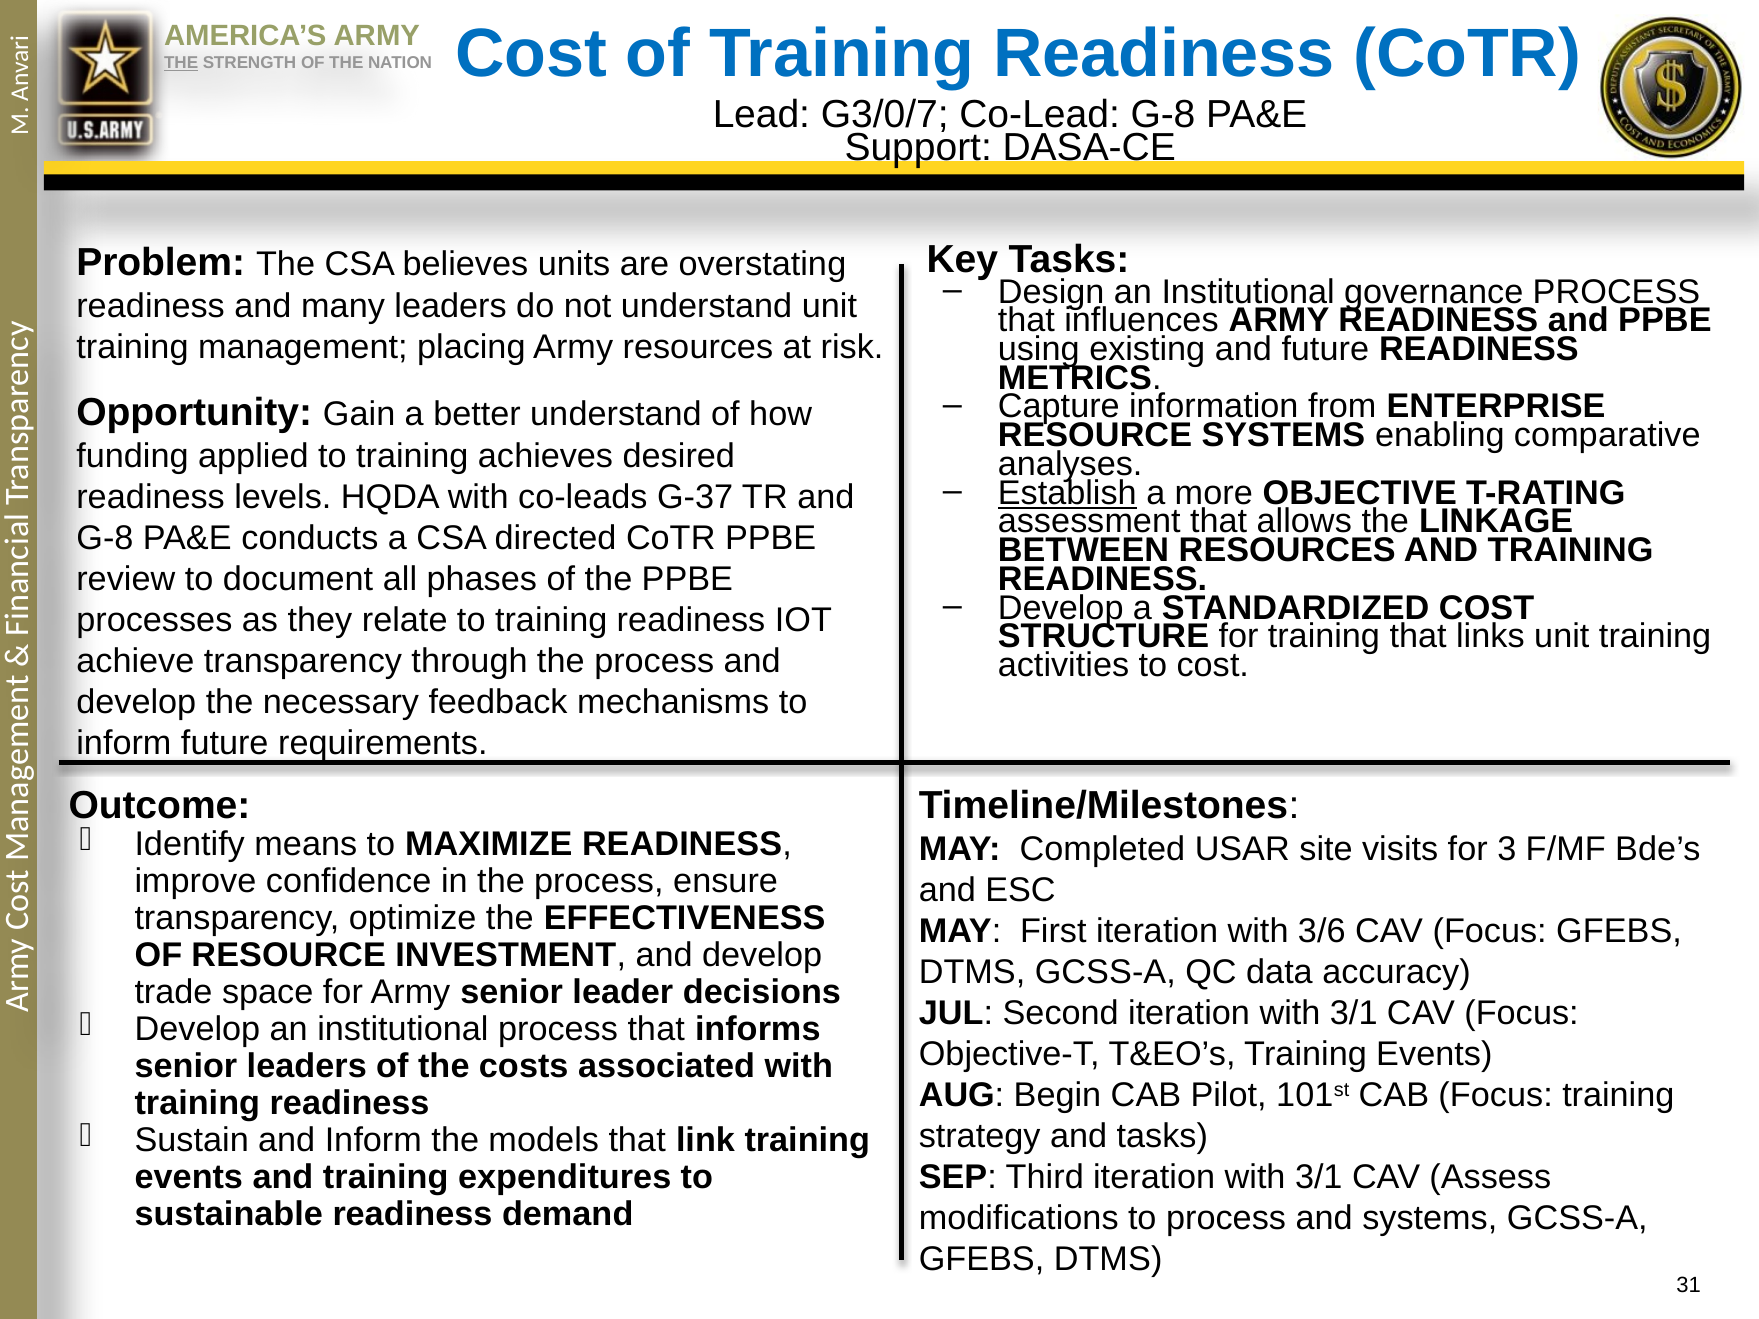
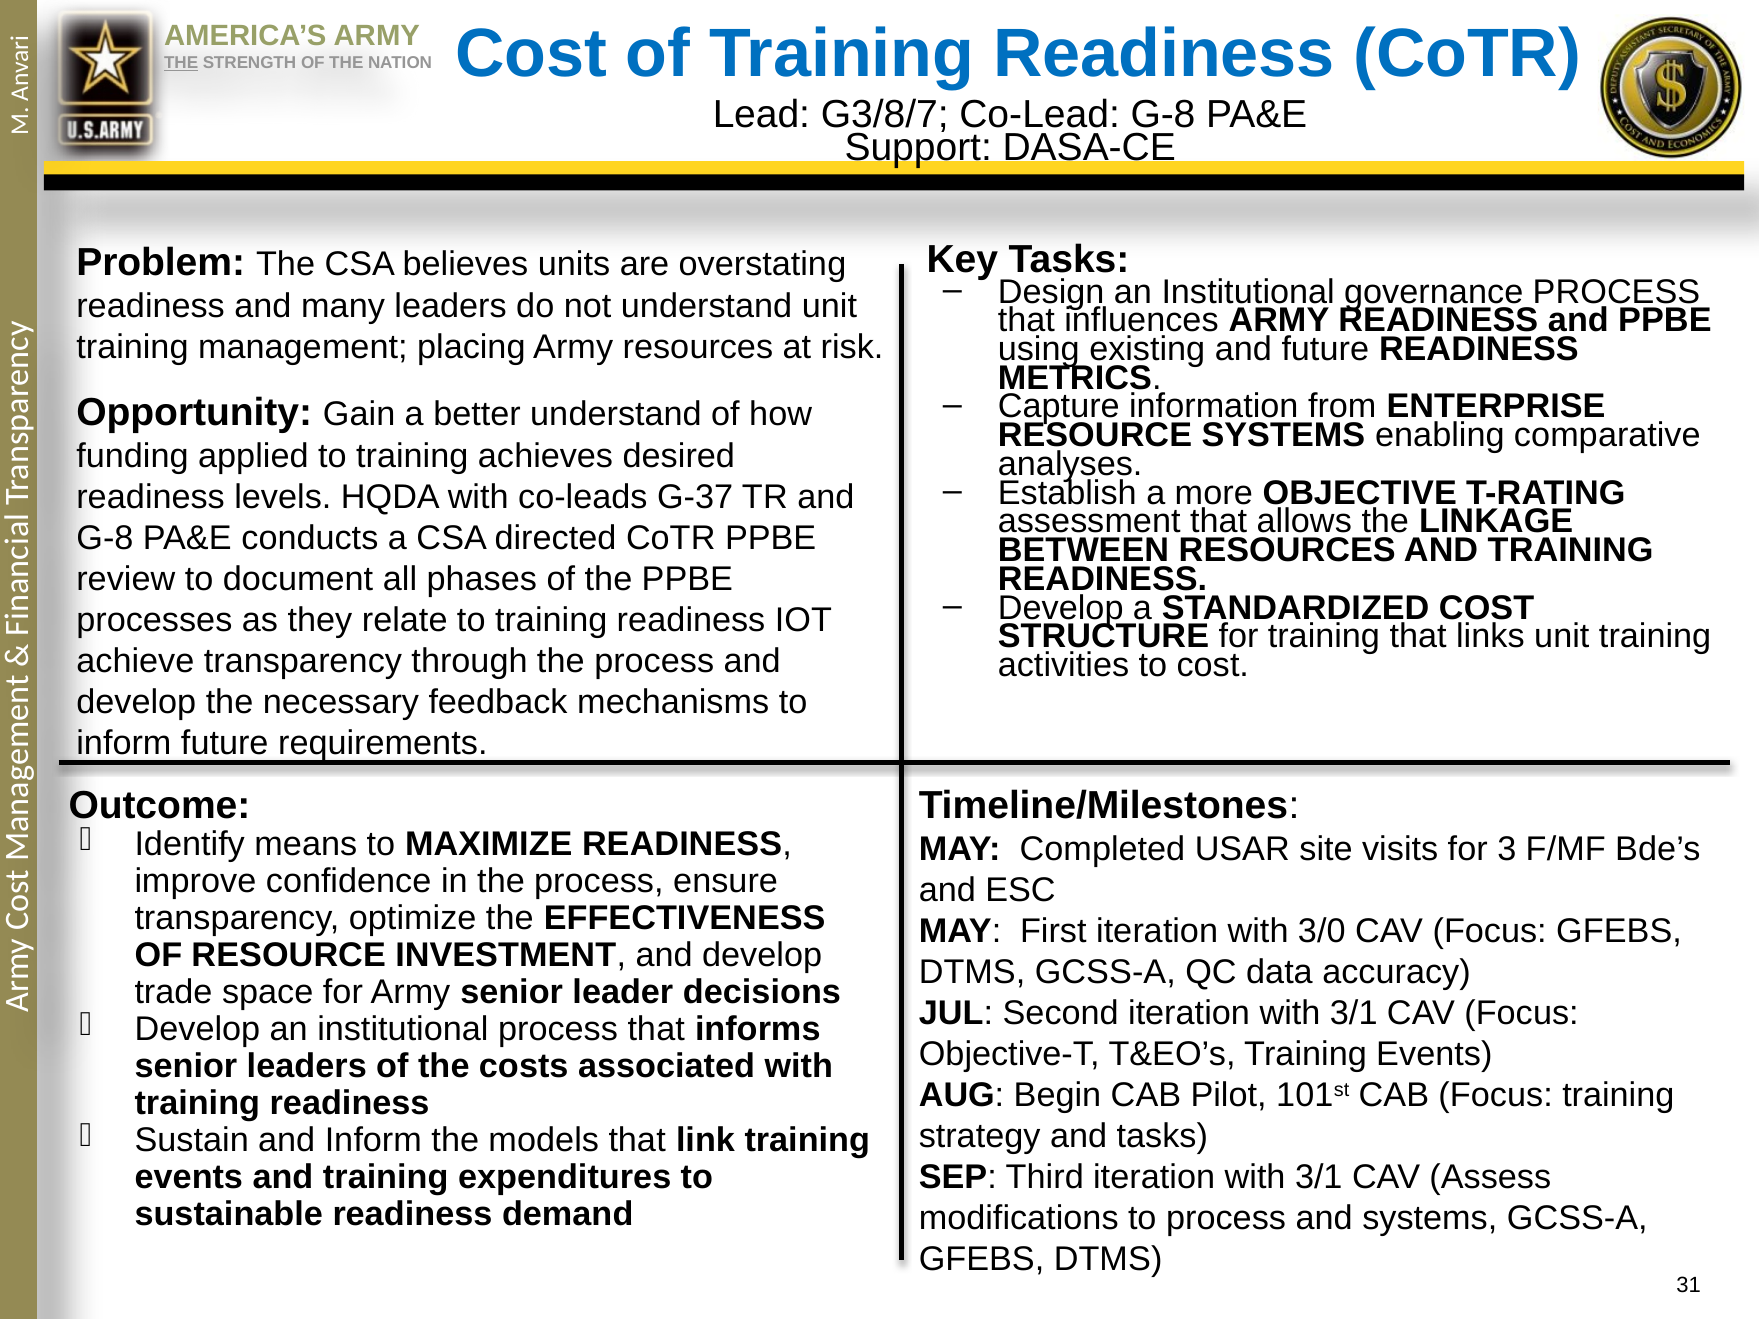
G3/0/7: G3/0/7 -> G3/8/7 (885, 115)
Establish underline: present -> none (1067, 493)
3/6: 3/6 -> 3/0 (1322, 931)
